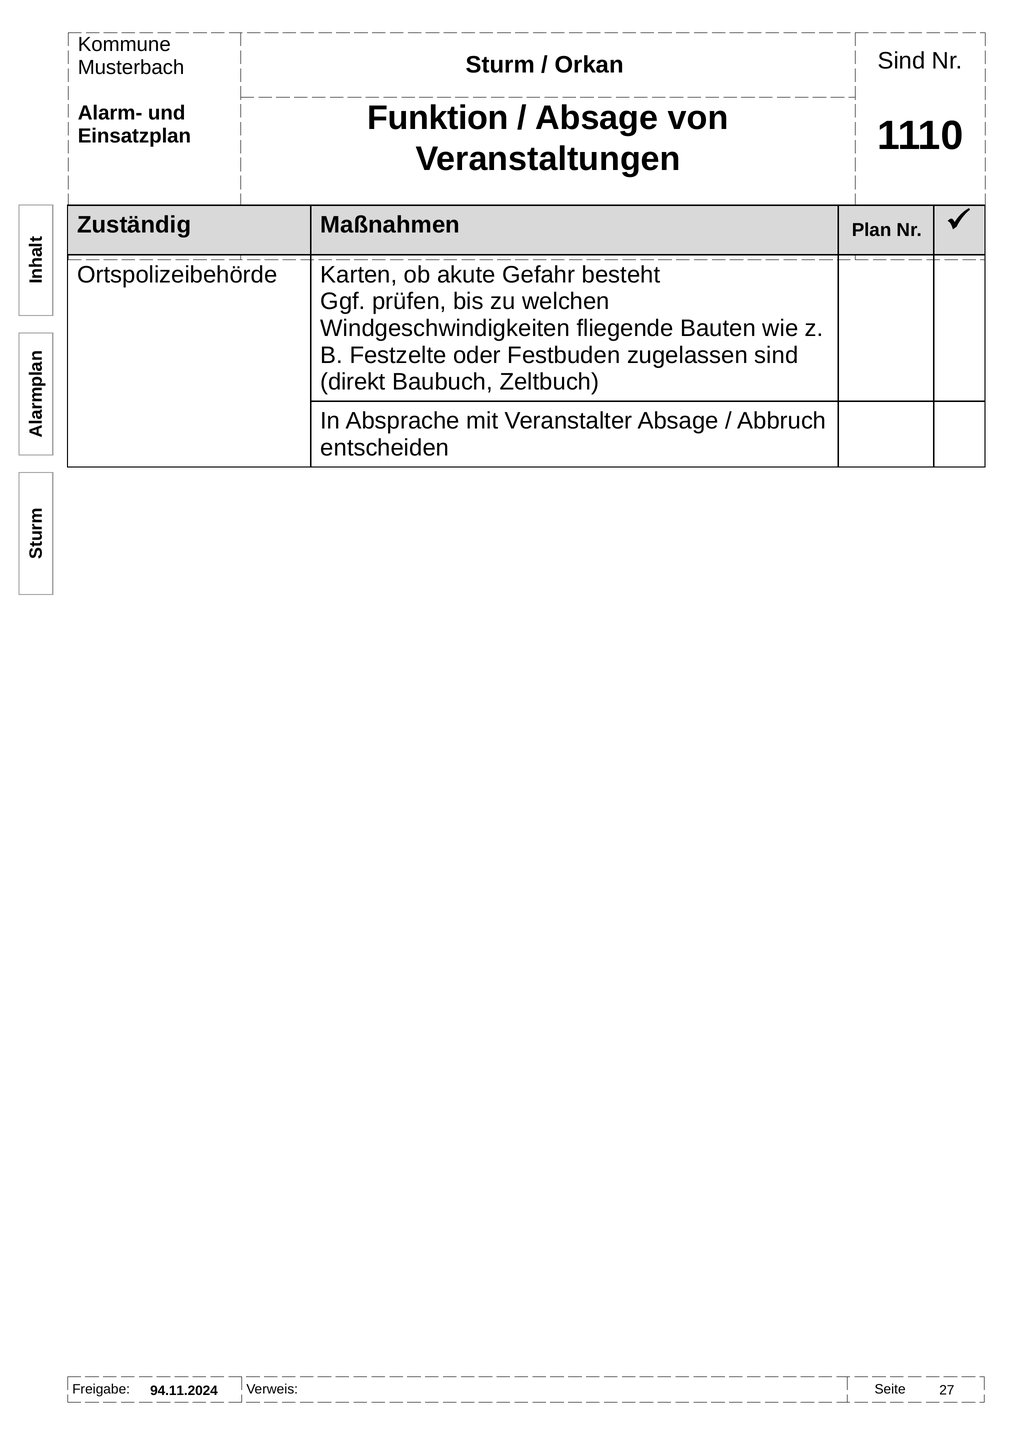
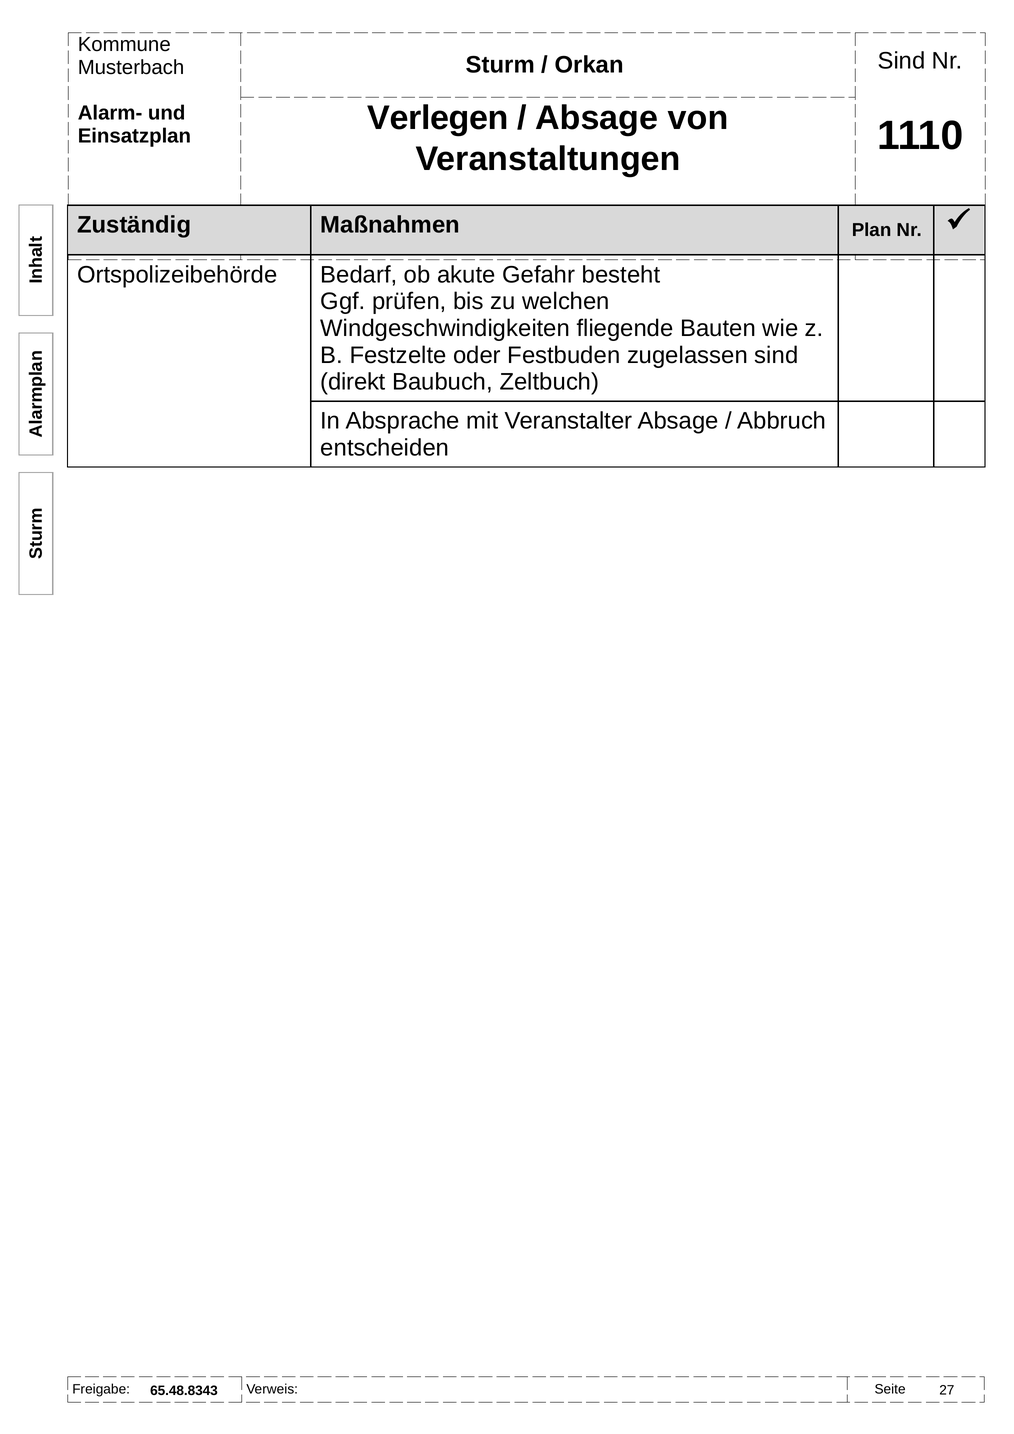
Funktion: Funktion -> Verlegen (438, 118)
Karten: Karten -> Bedarf (359, 275)
94.11.2024: 94.11.2024 -> 65.48.8343 (184, 1391)
